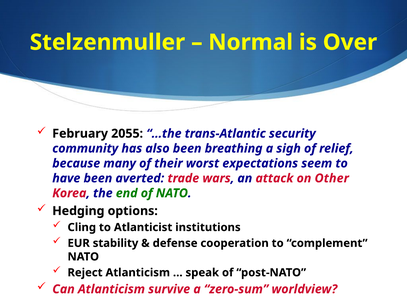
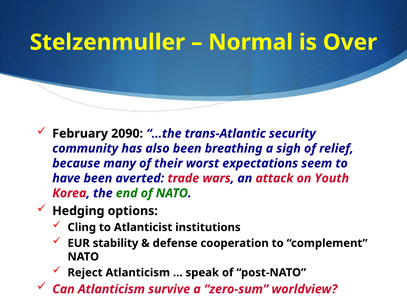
2055: 2055 -> 2090 (127, 134)
Other: Other -> Youth (332, 178)
